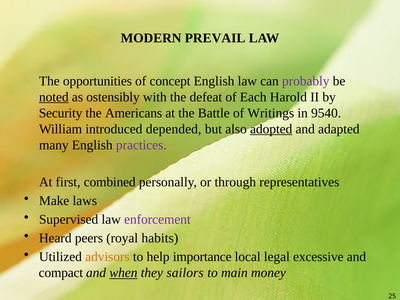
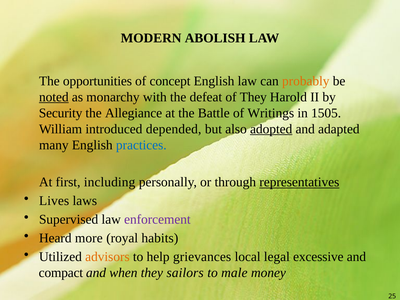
PREVAIL: PREVAIL -> ABOLISH (215, 38)
probably colour: purple -> orange (306, 81)
ostensibly: ostensibly -> monarchy (113, 97)
of Each: Each -> They (253, 97)
Americans: Americans -> Allegiance (134, 113)
9540: 9540 -> 1505 (326, 113)
practices colour: purple -> blue (141, 145)
combined: combined -> including (110, 182)
representatives underline: none -> present (299, 182)
Make: Make -> Lives (54, 201)
peers: peers -> more (89, 238)
importance: importance -> grievances (202, 257)
when underline: present -> none (123, 273)
main: main -> male (234, 273)
